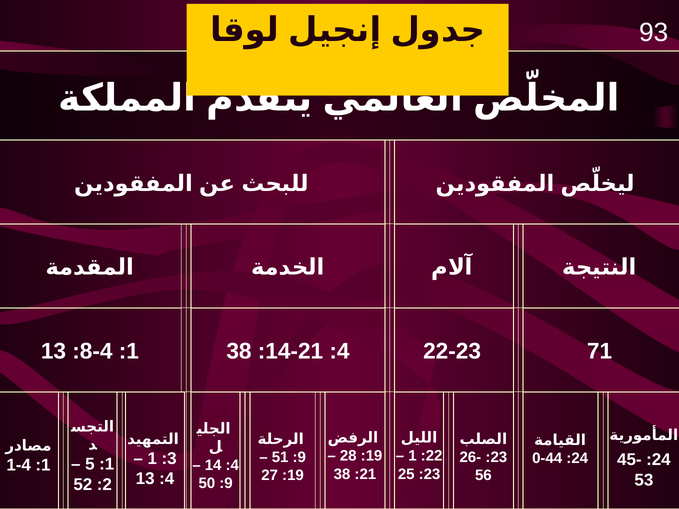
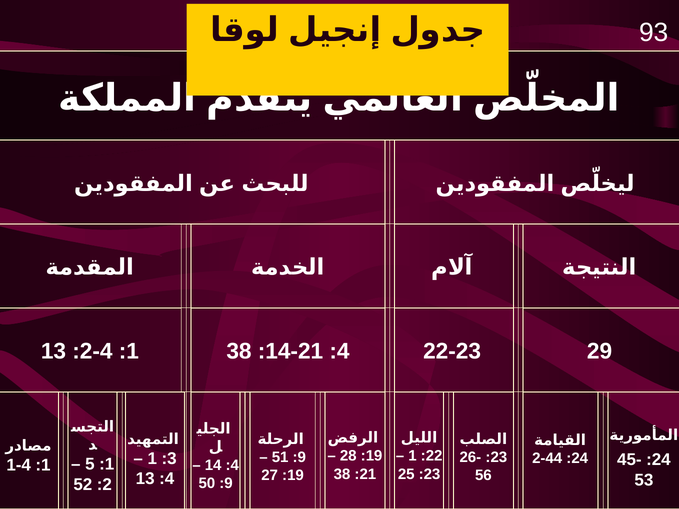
8-4: 8-4 -> 2-4 (96, 352)
71: 71 -> 29 (600, 352)
0-44: 0-44 -> 2-44 (547, 459)
